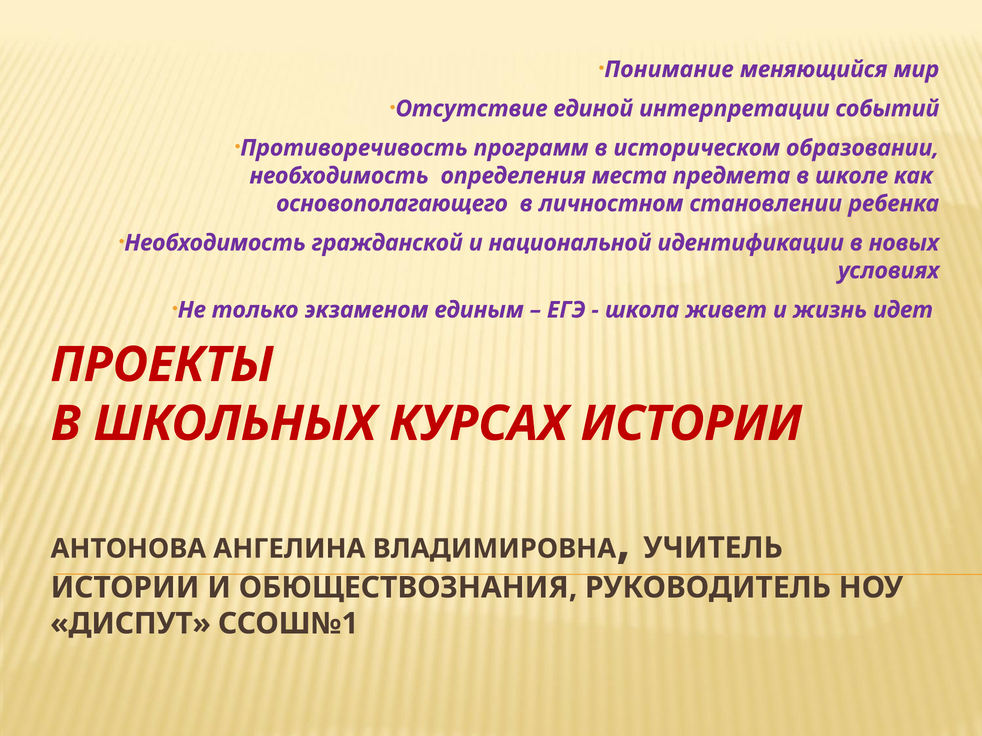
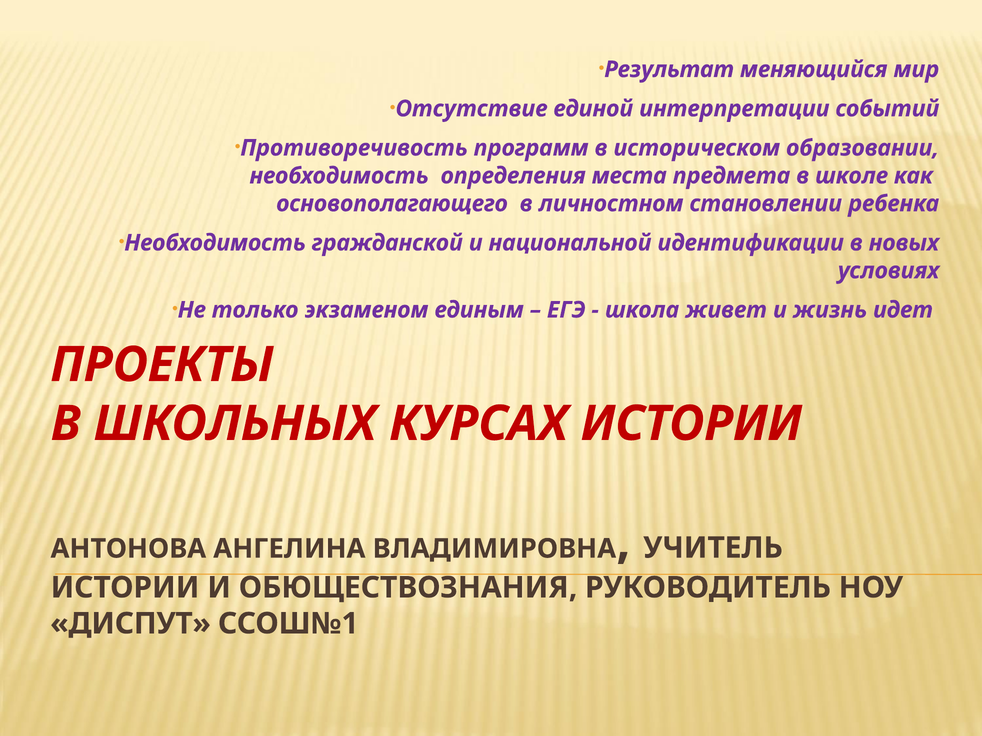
Понимание: Понимание -> Результат (669, 70)
